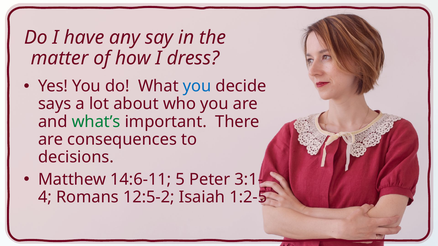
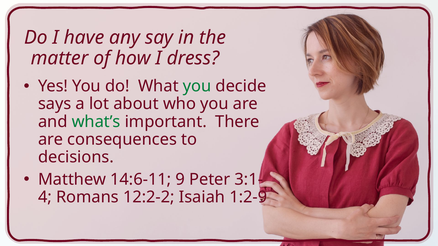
you colour: blue -> green (197, 86)
5: 5 -> 9 (180, 180)
12:5-2: 12:5-2 -> 12:2-2 (149, 197)
1:2-5: 1:2-5 -> 1:2-9 (248, 197)
